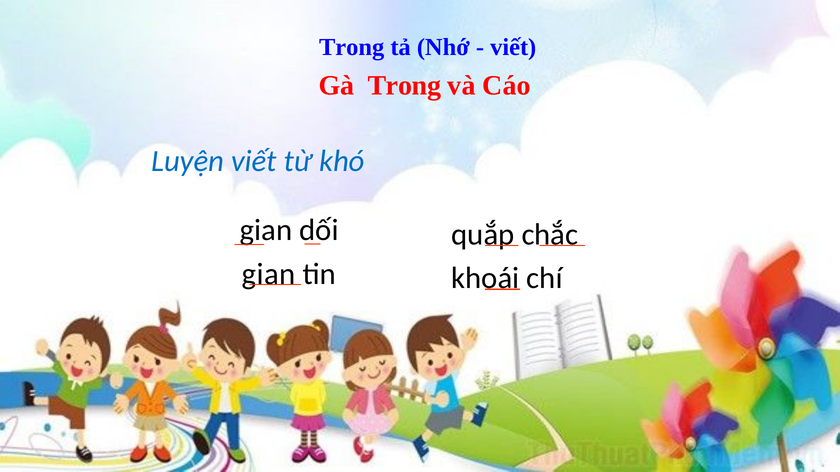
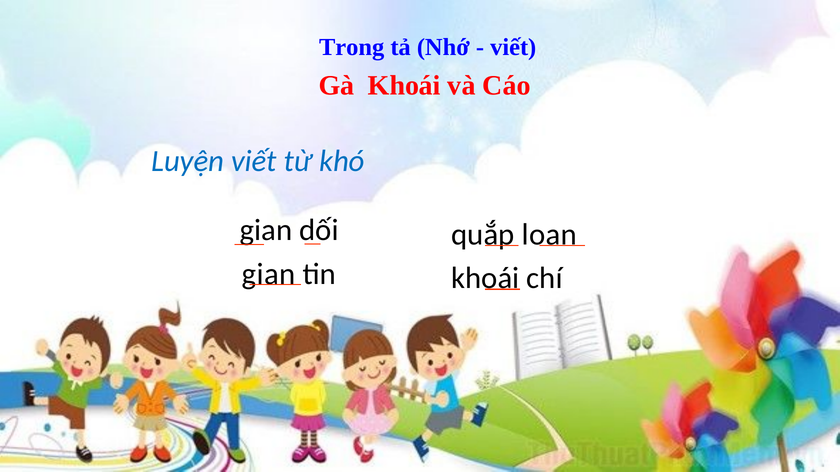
Gà Trong: Trong -> Khoái (404, 86)
chắc: chắc -> loan (550, 235)
